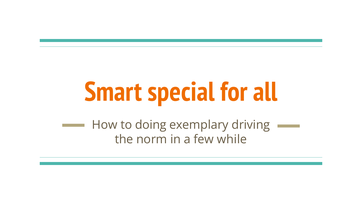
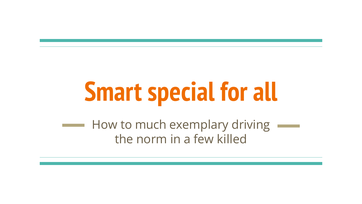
doing: doing -> much (151, 125)
while: while -> killed (232, 139)
